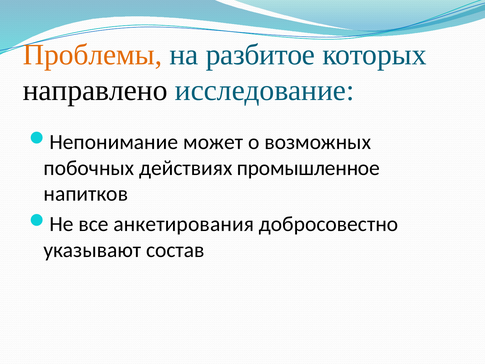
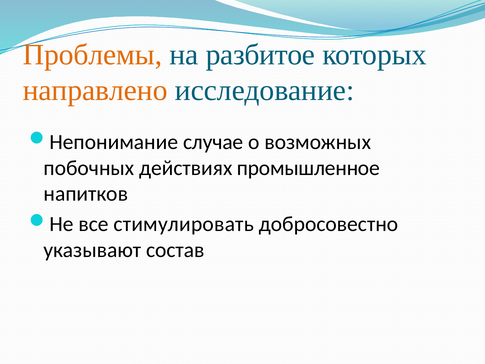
направлено colour: black -> orange (95, 90)
может: может -> случае (213, 142)
анкетирования: анкетирования -> стимулировать (184, 224)
